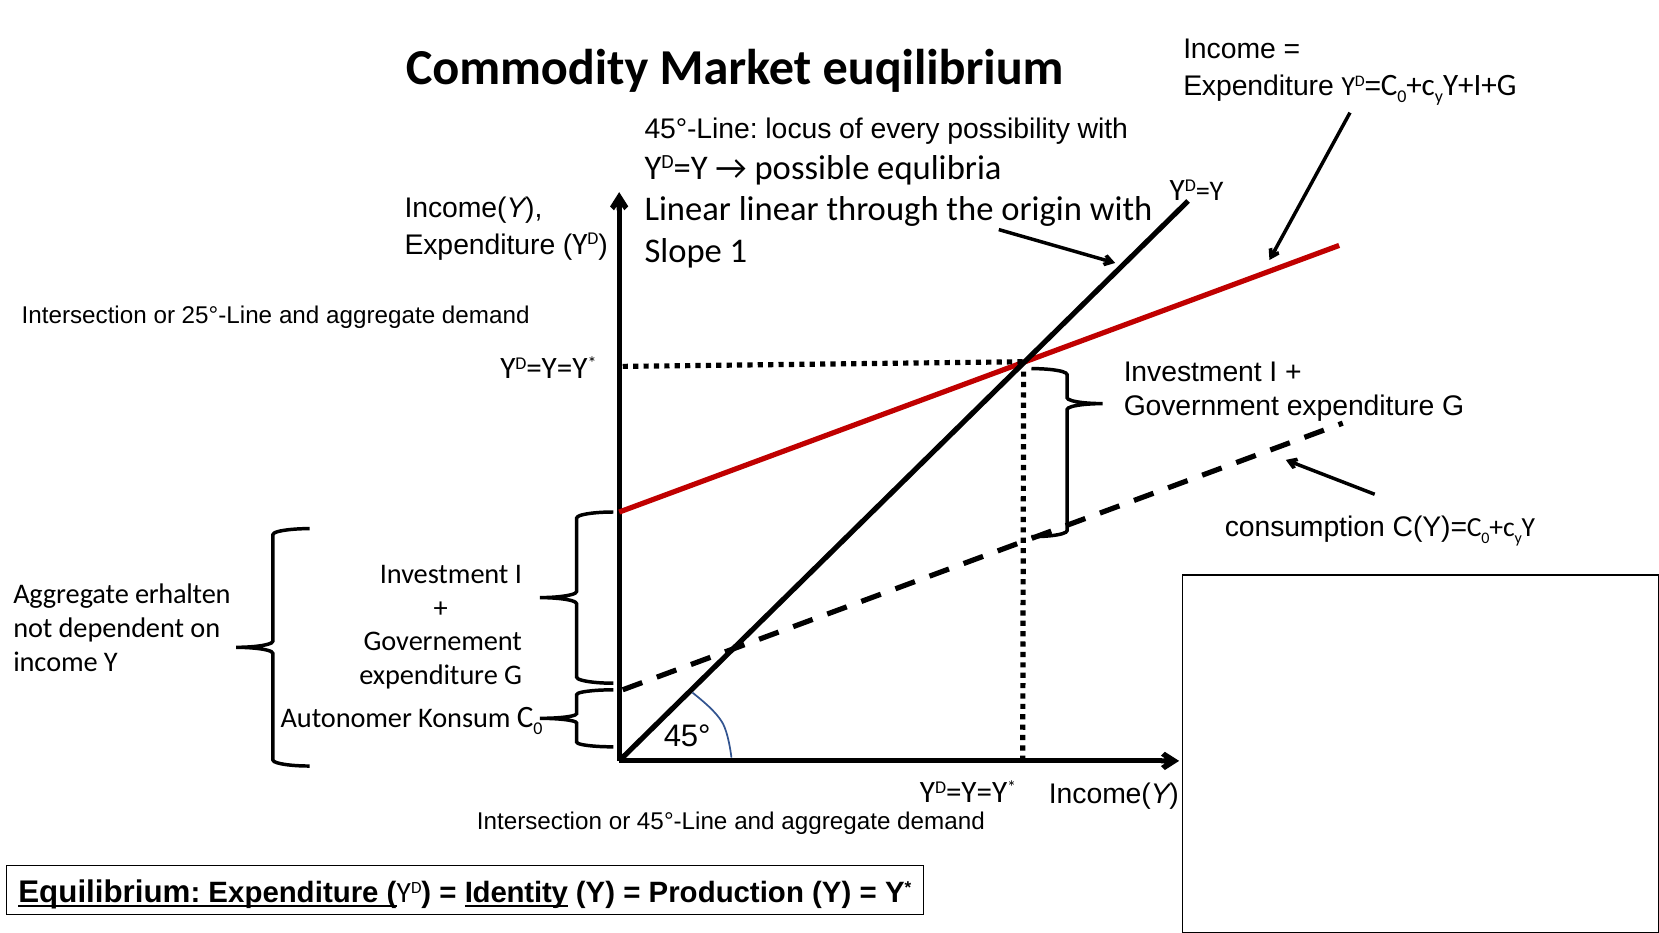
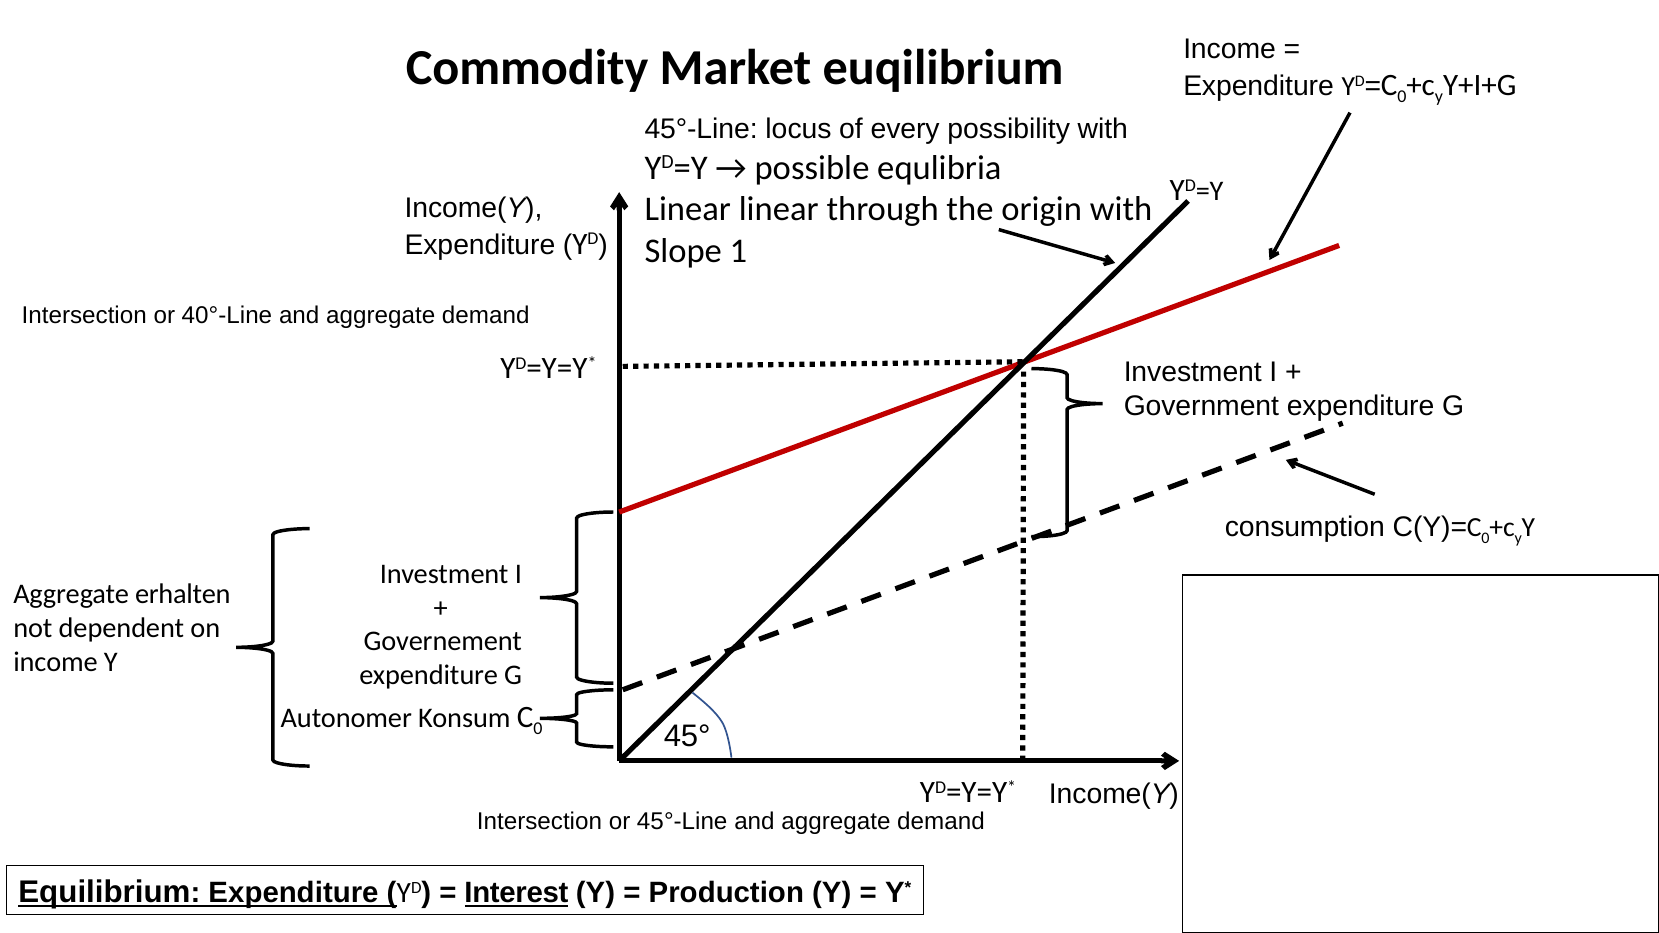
25°-Line: 25°-Line -> 40°-Line (227, 316)
Identity: Identity -> Interest (516, 893)
